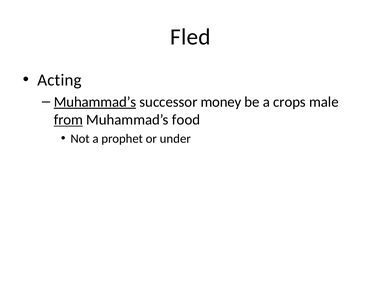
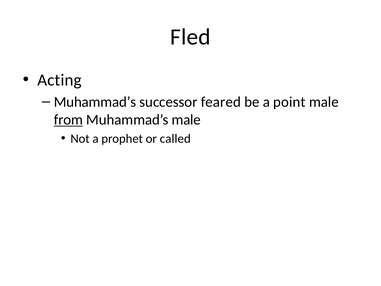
Muhammad’s underline: present -> none (95, 102)
money: money -> feared (221, 102)
crops: crops -> point (289, 102)
Muhammad’s food: food -> male (186, 120)
under: under -> called (175, 139)
